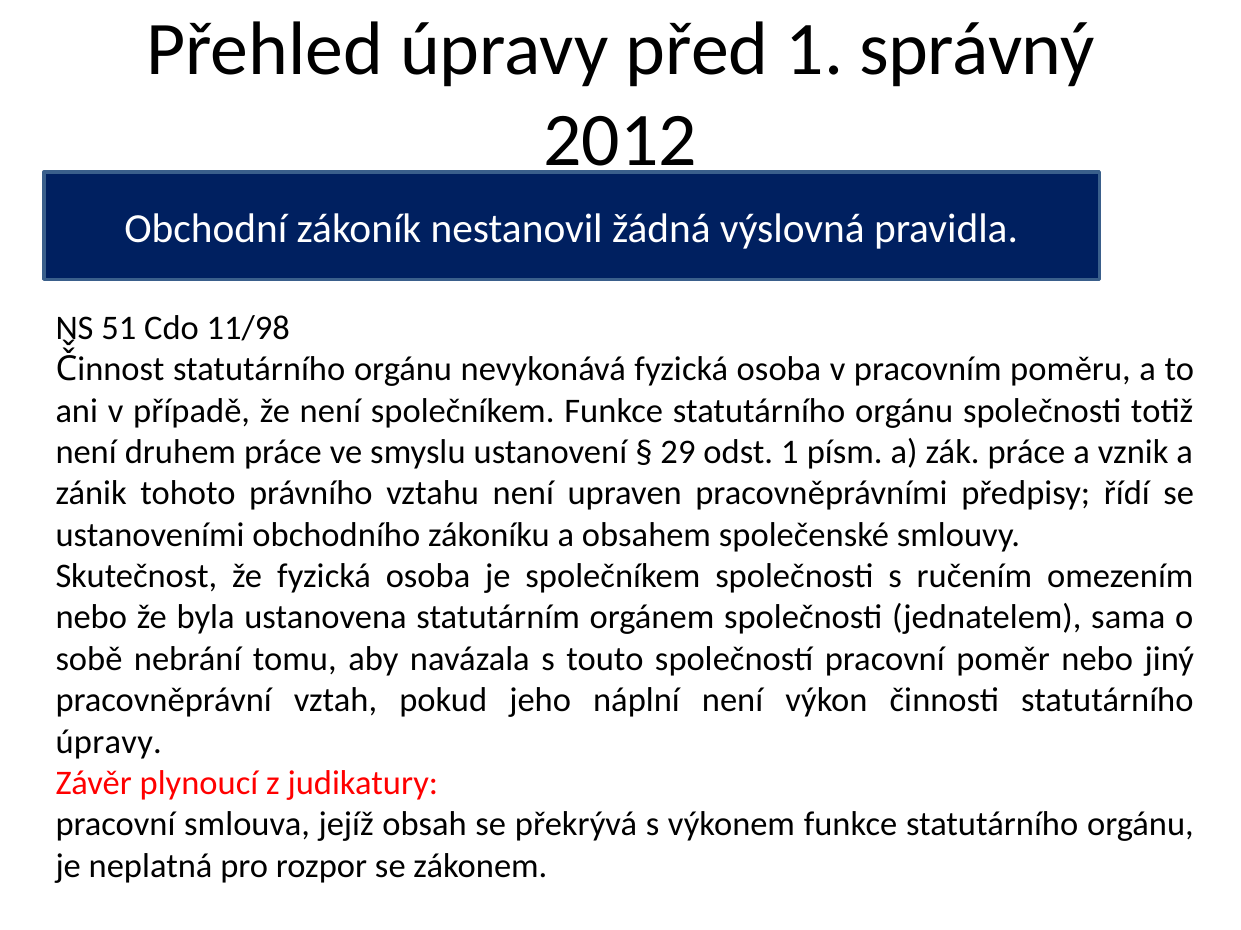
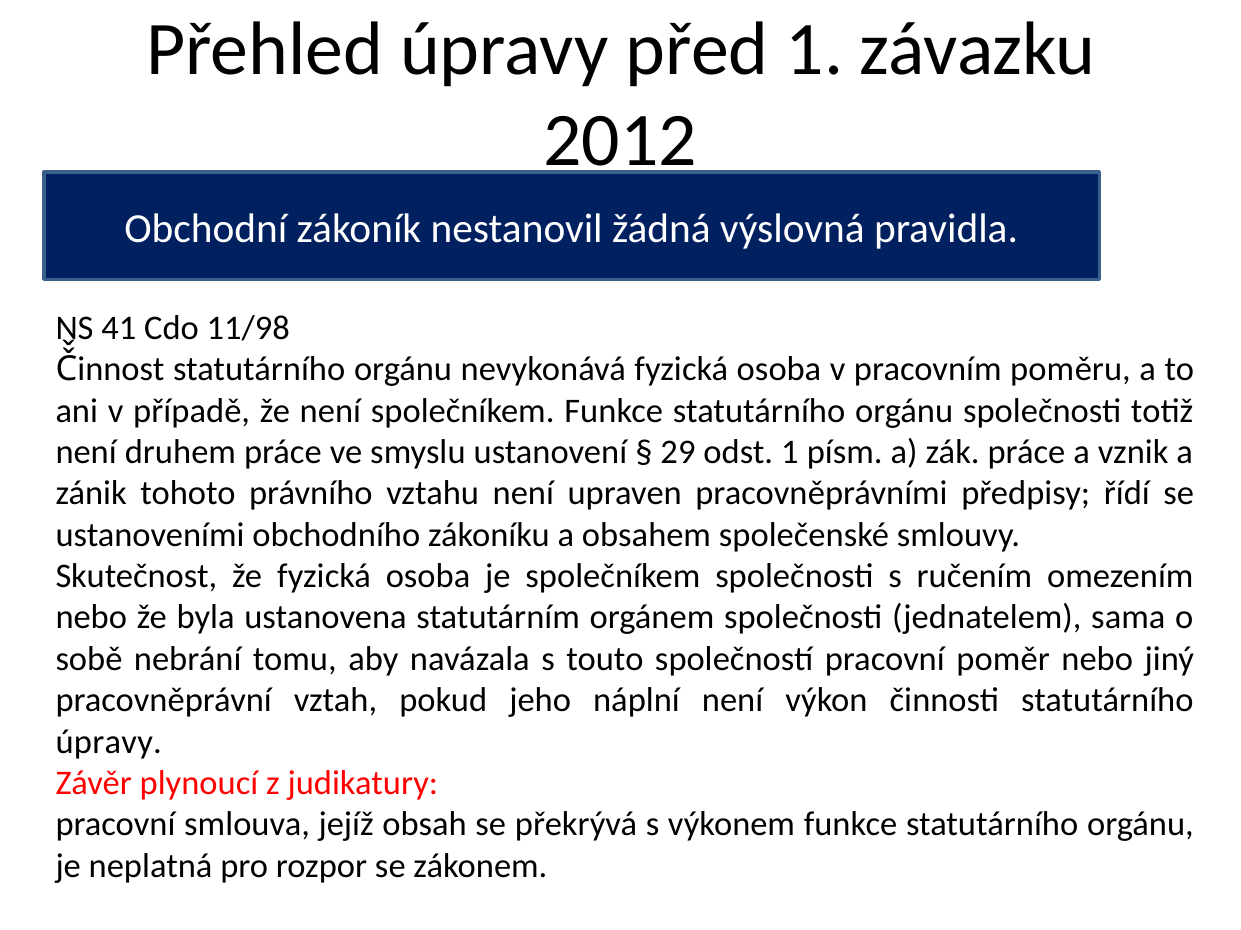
správný: správný -> závazku (977, 50)
51: 51 -> 41 (119, 328)
